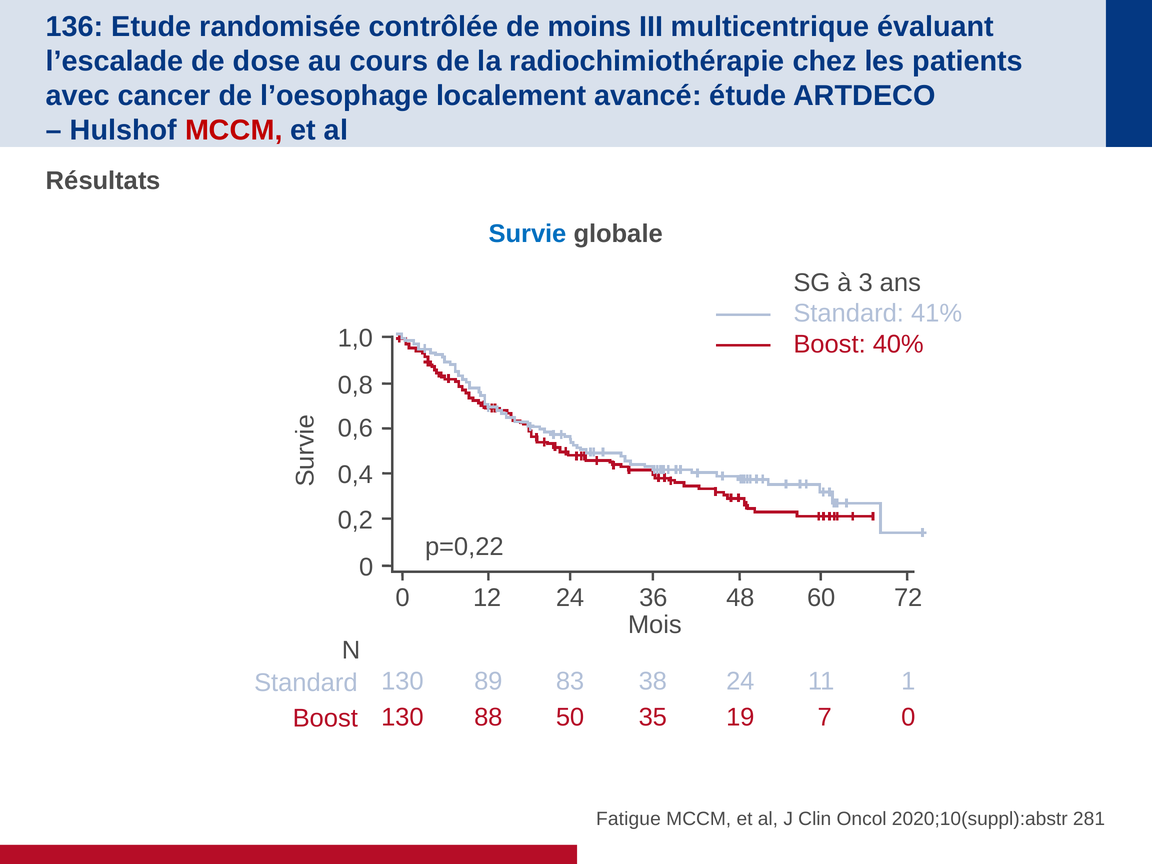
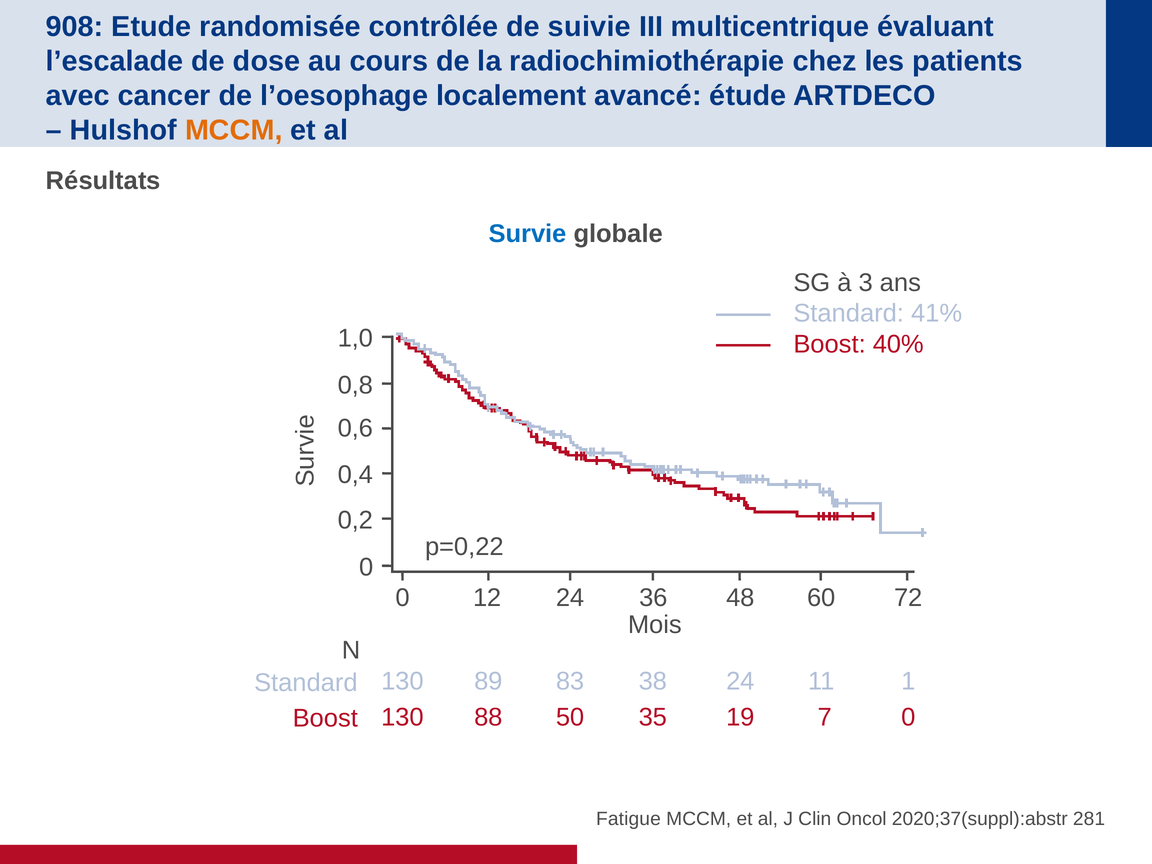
136: 136 -> 908 (75, 27)
moins: moins -> suivie (589, 27)
MCCM colour: red -> orange (234, 130)
2020;10(suppl):abstr: 2020;10(suppl):abstr -> 2020;37(suppl):abstr (980, 819)
